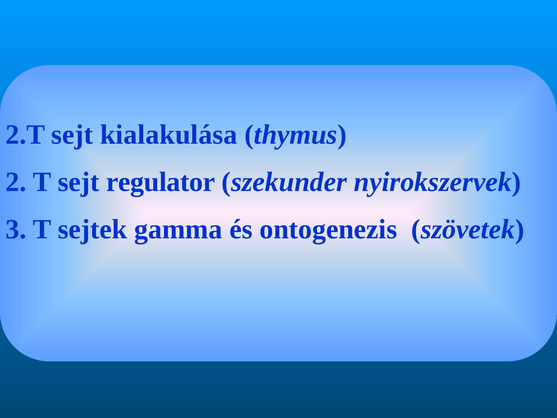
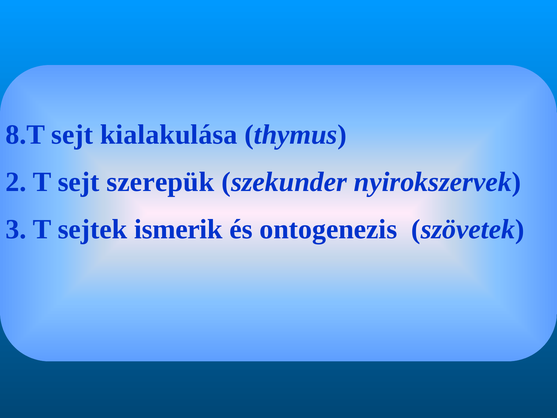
2.T: 2.T -> 8.T (25, 135)
regulator: regulator -> szerepük (160, 182)
gamma: gamma -> ismerik (178, 229)
